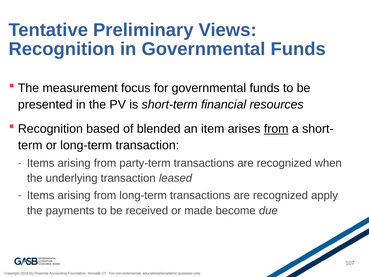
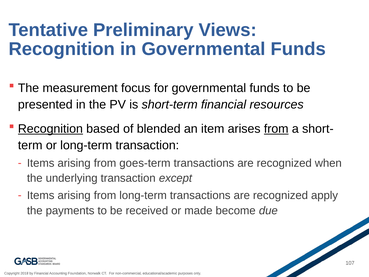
Recognition underline: none -> present (50, 129)
party-term: party-term -> goes-term (145, 163)
leased: leased -> except (175, 178)
